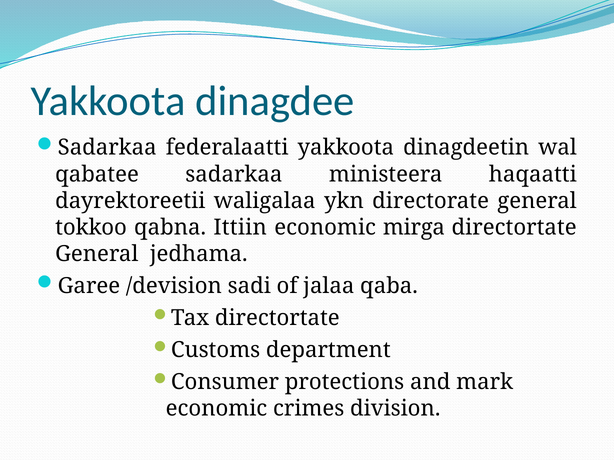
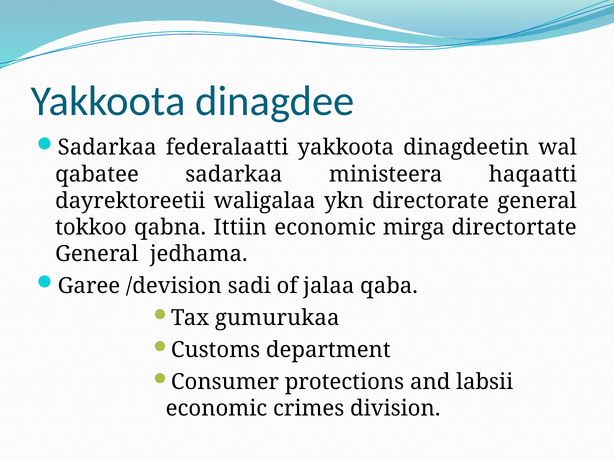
Tax directortate: directortate -> gumurukaa (277, 318)
mark: mark -> labsii (485, 382)
